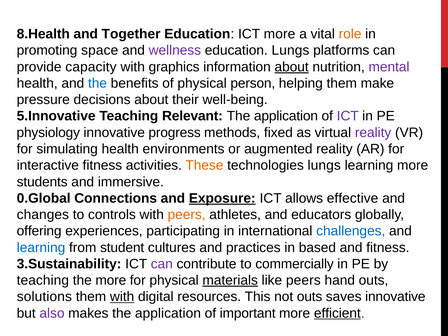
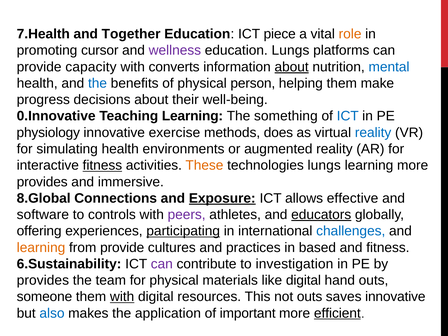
8.Health: 8.Health -> 7.Health (43, 34)
ICT more: more -> piece (280, 34)
space: space -> cursor (100, 50)
graphics: graphics -> converts (174, 67)
mental colour: purple -> blue (389, 67)
pressure: pressure -> progress (43, 100)
5.Innovative: 5.Innovative -> 0.Innovative (56, 116)
Teaching Relevant: Relevant -> Learning (192, 116)
application: application -> something (286, 116)
ICT colour: purple -> blue (348, 116)
progress: progress -> exercise (174, 133)
fixed: fixed -> does (278, 133)
reality colour: purple -> blue (373, 133)
fitness underline: none -> present (102, 165)
students: students -> provides (42, 182)
0.Global: 0.Global -> 8.Global (44, 198)
changes: changes -> software (43, 215)
peers colour: orange -> purple (187, 215)
educators underline: none -> present (321, 215)
participating underline: none -> present (183, 231)
learning colour: blue -> orange (41, 248)
from student: student -> provide (122, 248)
3.Sustainability: 3.Sustainability -> 6.Sustainability (69, 264)
commercially: commercially -> investigation (294, 264)
teaching: teaching -> provides (43, 280)
the more: more -> team (111, 280)
materials underline: present -> none (230, 280)
like peers: peers -> digital (303, 280)
solutions: solutions -> someone (44, 297)
also colour: purple -> blue (52, 313)
